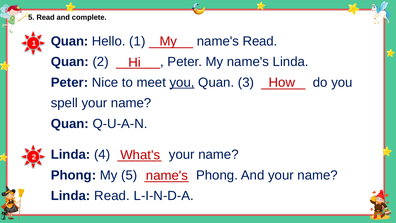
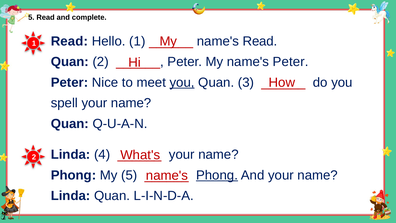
Quan: Quan -> Read (69, 41)
name's Linda: Linda -> Peter (291, 62)
Phong underline: none -> present (217, 175)
Linda Read: Read -> Quan (112, 196)
